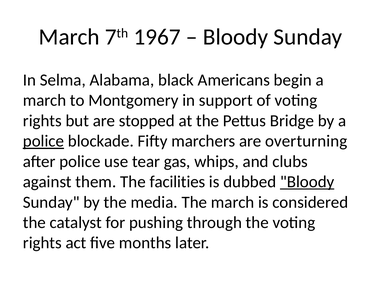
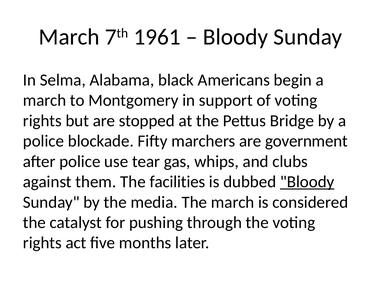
1967: 1967 -> 1961 (157, 37)
police underline: present -> none (43, 141)
overturning: overturning -> government (306, 141)
